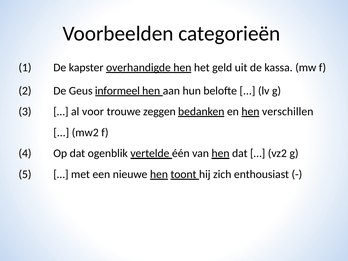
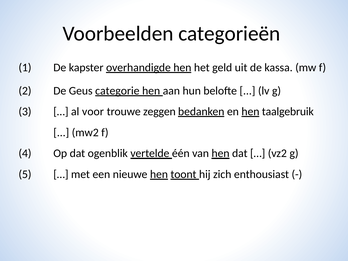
informeel: informeel -> categorie (117, 91)
verschillen: verschillen -> taalgebruik (288, 112)
